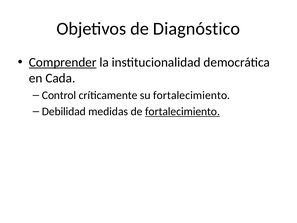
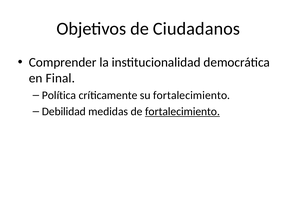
Diagnóstico: Diagnóstico -> Ciudadanos (197, 29)
Comprender underline: present -> none (63, 62)
Cada: Cada -> Final (60, 78)
Control: Control -> Política (59, 95)
